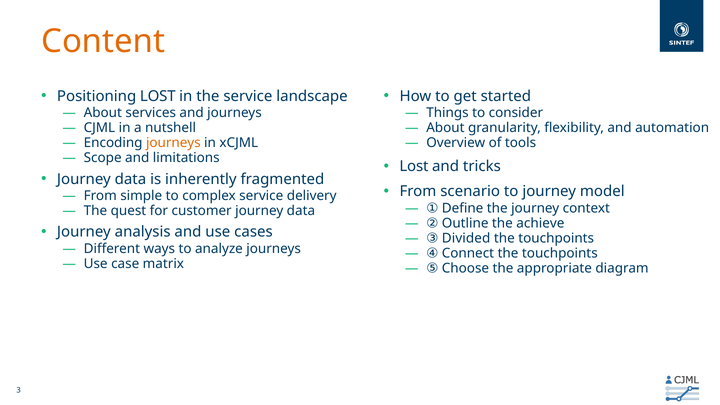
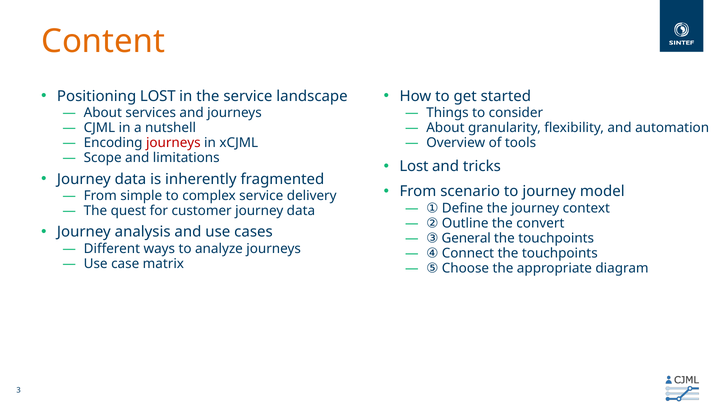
journeys colour: orange -> red (173, 143)
achieve: achieve -> convert (540, 223)
Divided: Divided -> General (466, 238)
